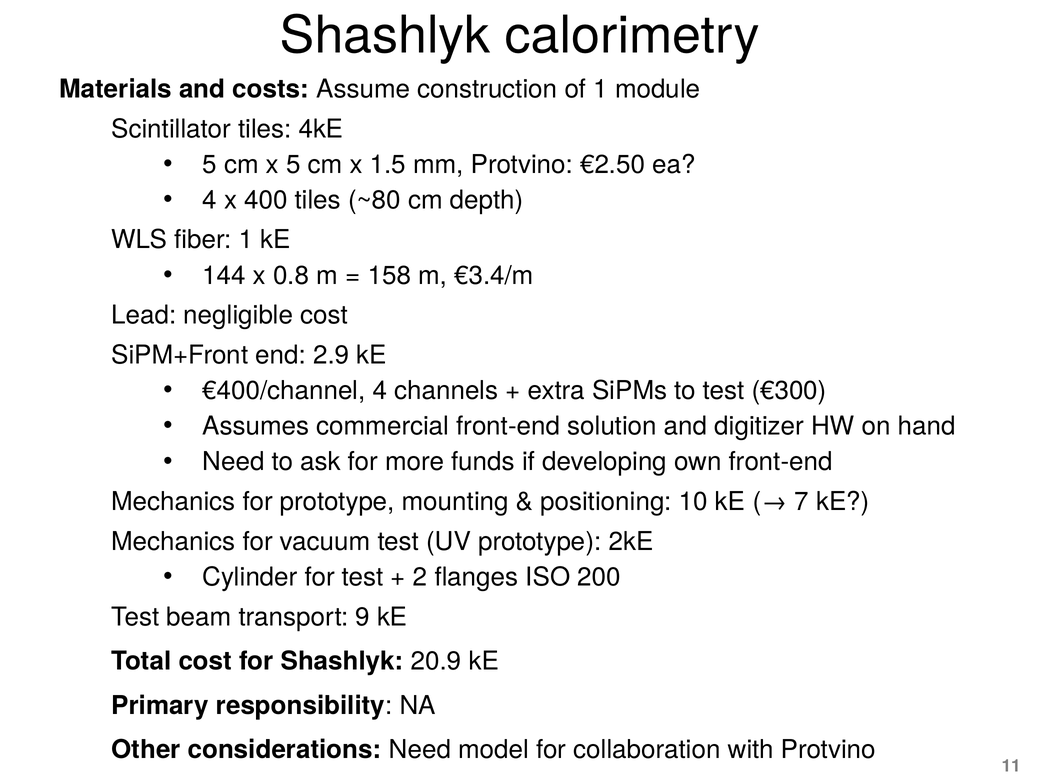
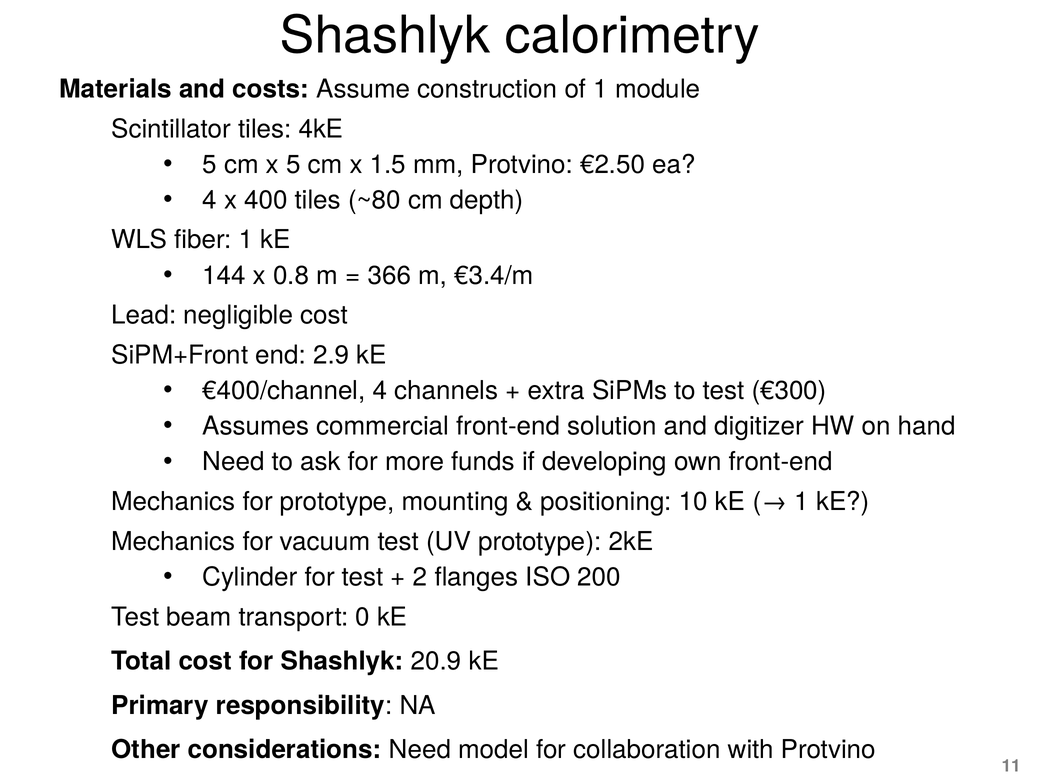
158: 158 -> 366 (389, 275)
7: 7 -> 1 (802, 502)
9: 9 -> 0 (363, 617)
